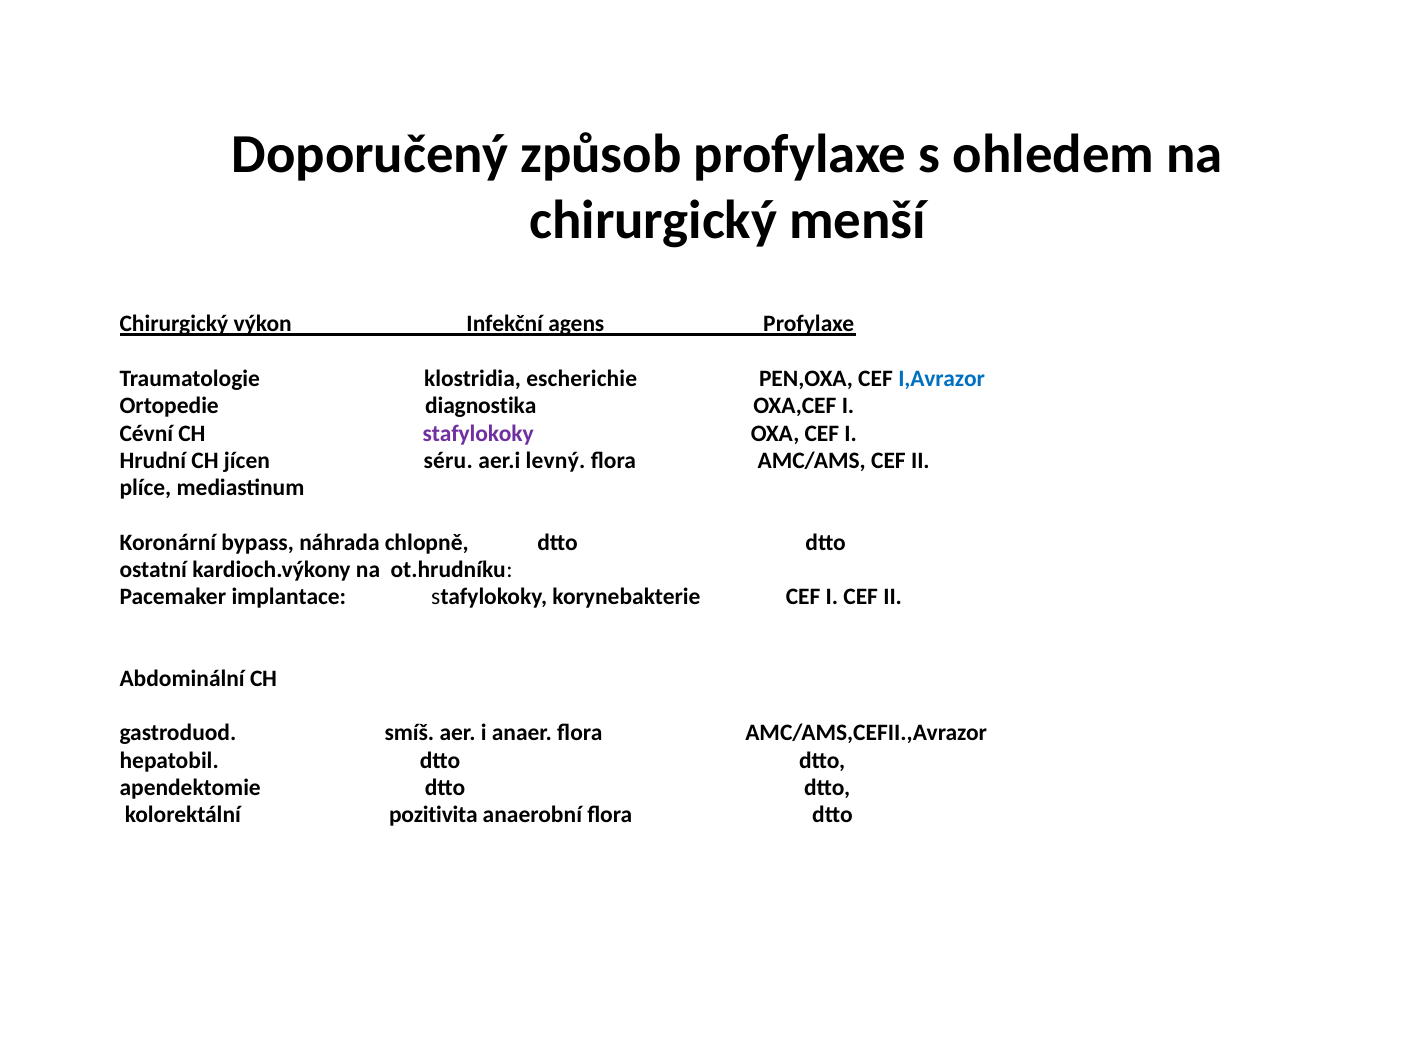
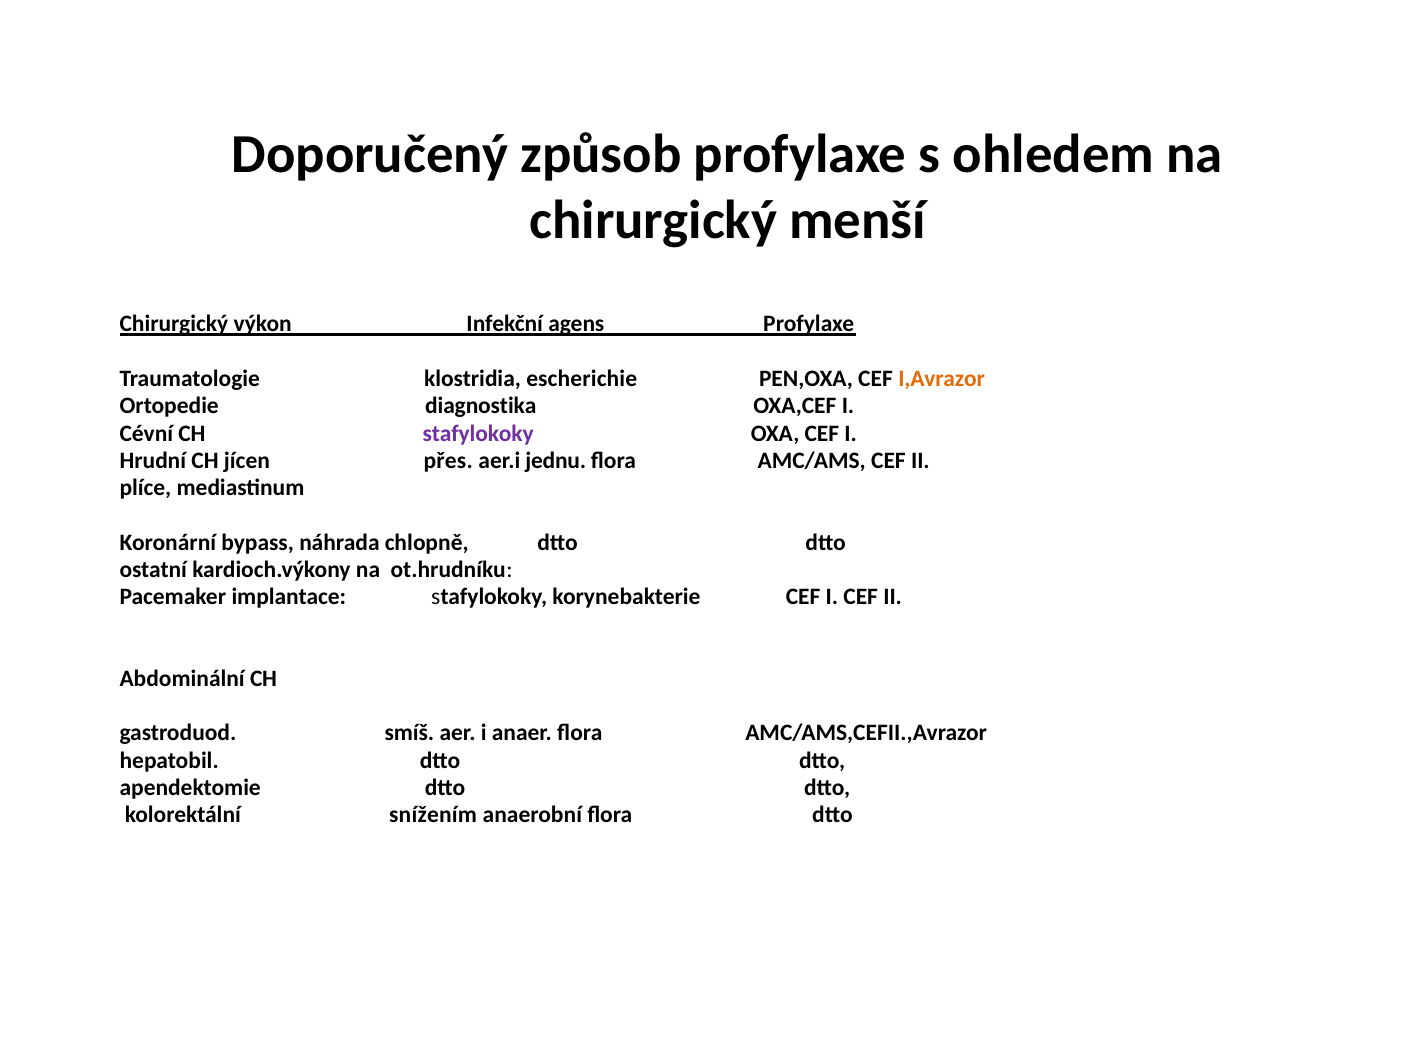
I,Avrazor colour: blue -> orange (942, 379)
séru: séru -> přes (448, 460)
levný: levný -> jednu (556, 460)
pozitivita: pozitivita -> snížením (433, 815)
